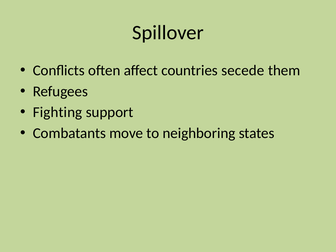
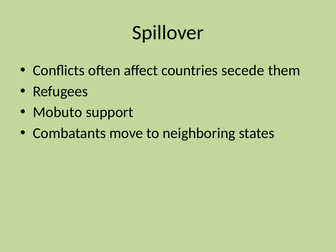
Fighting: Fighting -> Mobuto (58, 112)
